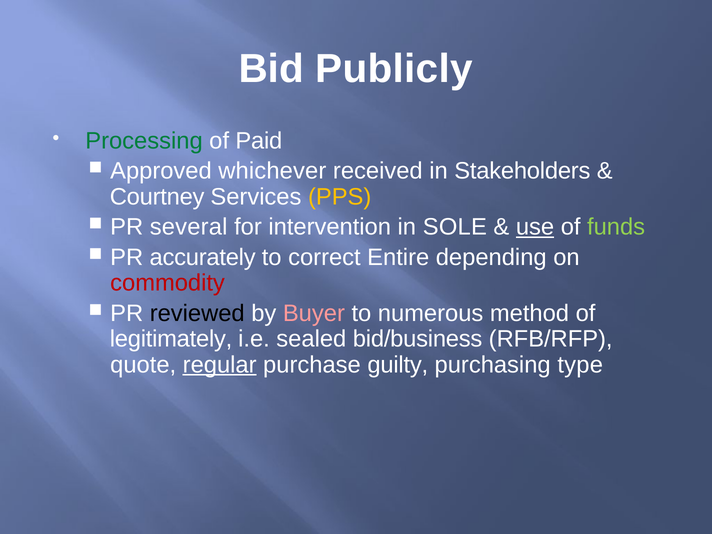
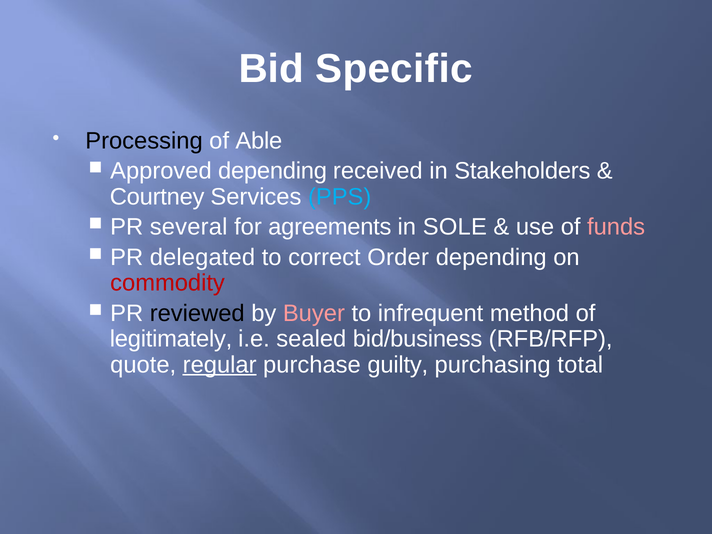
Publicly: Publicly -> Specific (394, 69)
Processing colour: green -> black (144, 141)
Paid: Paid -> Able (259, 141)
Approved whichever: whichever -> depending (273, 171)
PPS colour: yellow -> light blue (340, 197)
intervention: intervention -> agreements (330, 227)
use underline: present -> none (535, 227)
funds colour: light green -> pink (616, 227)
accurately: accurately -> delegated (202, 257)
Entire: Entire -> Order (398, 257)
numerous: numerous -> infrequent (431, 313)
type: type -> total (580, 365)
